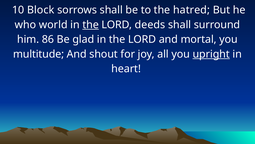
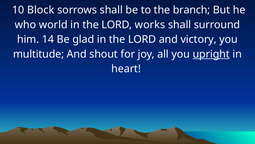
hatred: hatred -> branch (192, 10)
the underline: present -> none (91, 25)
deeds: deeds -> works (150, 25)
86: 86 -> 14 (48, 39)
mortal: mortal -> victory (199, 39)
